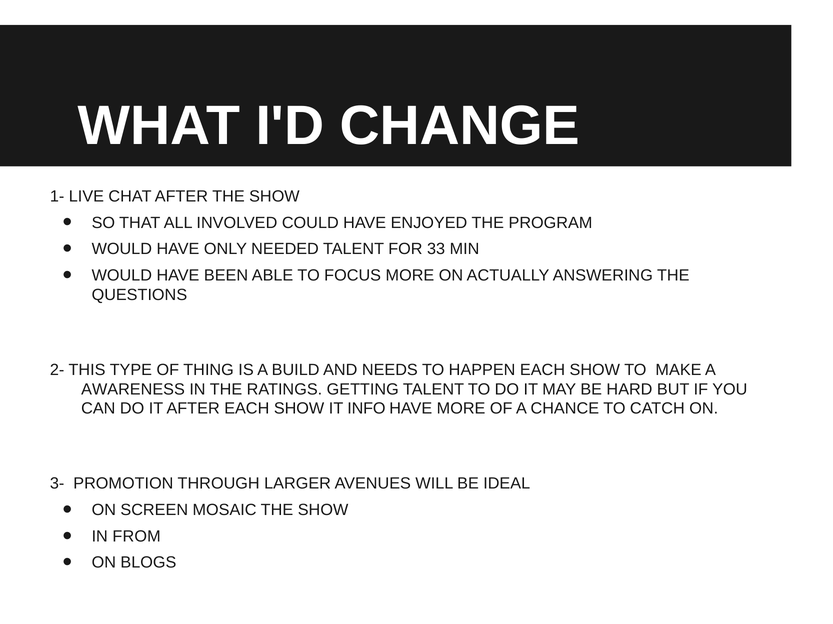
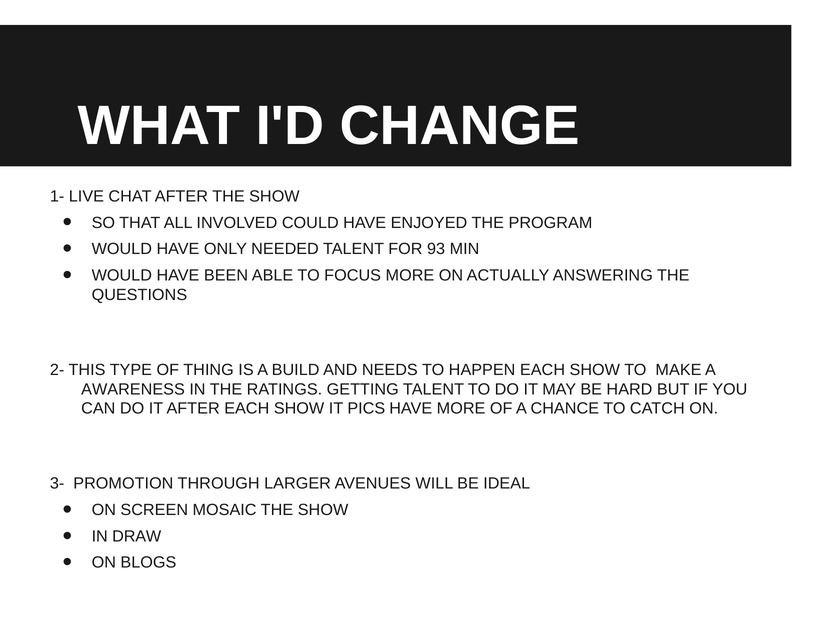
33: 33 -> 93 (436, 249)
INFO: INFO -> PICS (366, 409)
FROM: FROM -> DRAW (137, 537)
